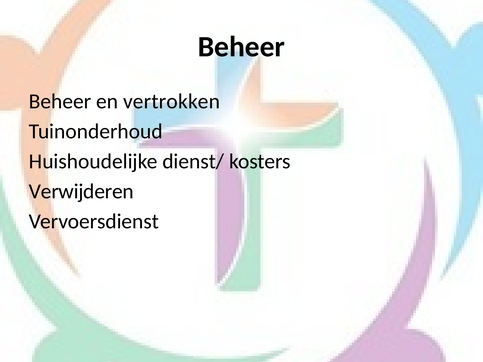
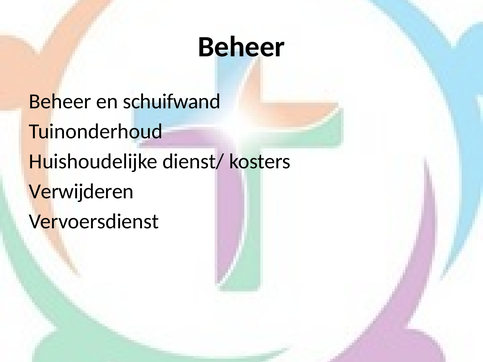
vertrokken: vertrokken -> schuifwand (172, 101)
